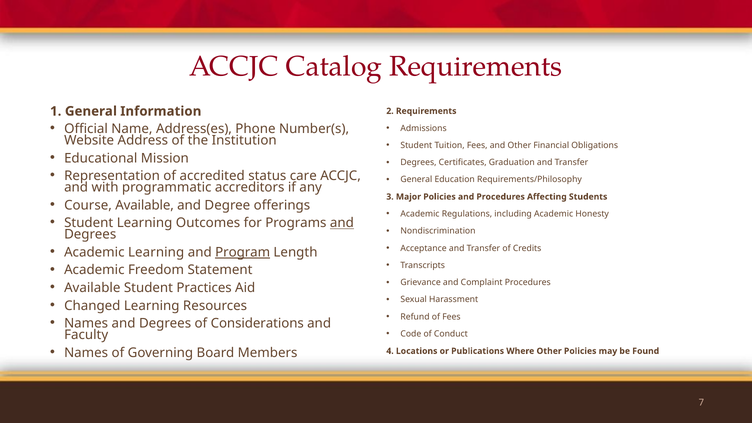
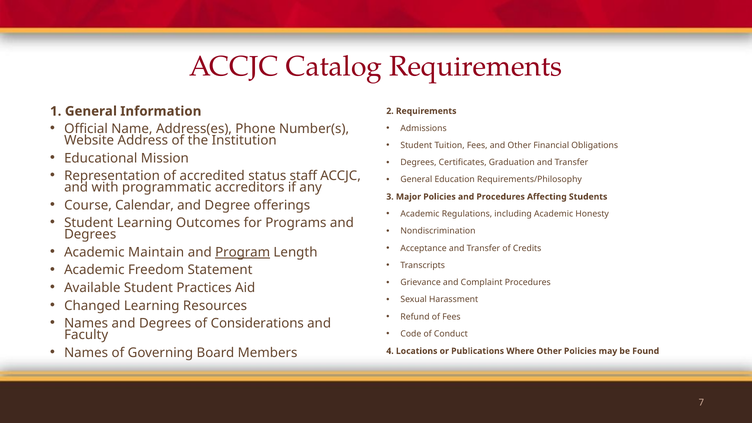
care: care -> staff (303, 176)
Course Available: Available -> Calendar (145, 205)
and underline: present -> none (342, 223)
Academic Learning: Learning -> Maintain (156, 252)
